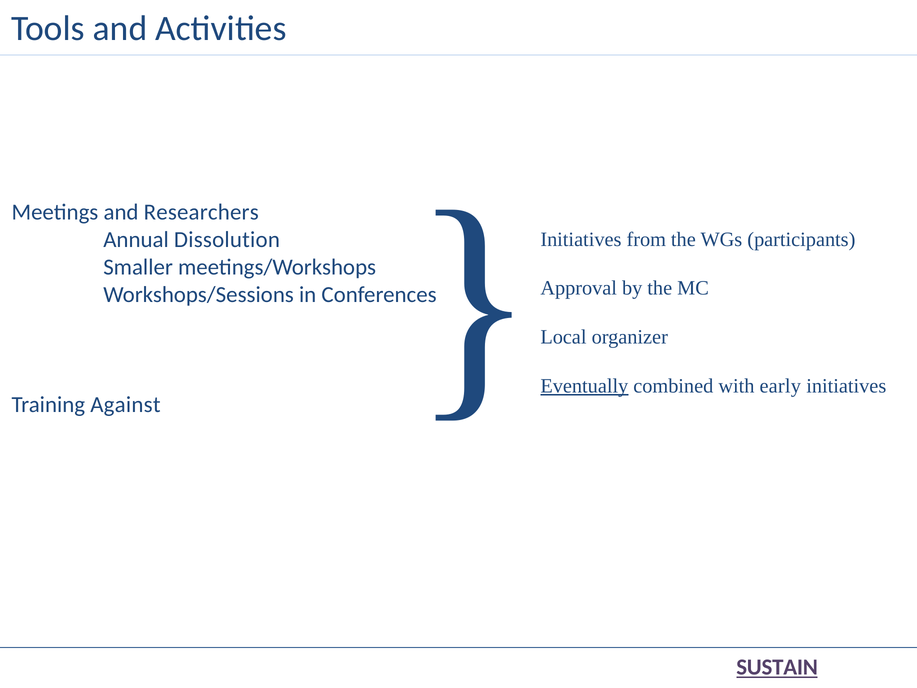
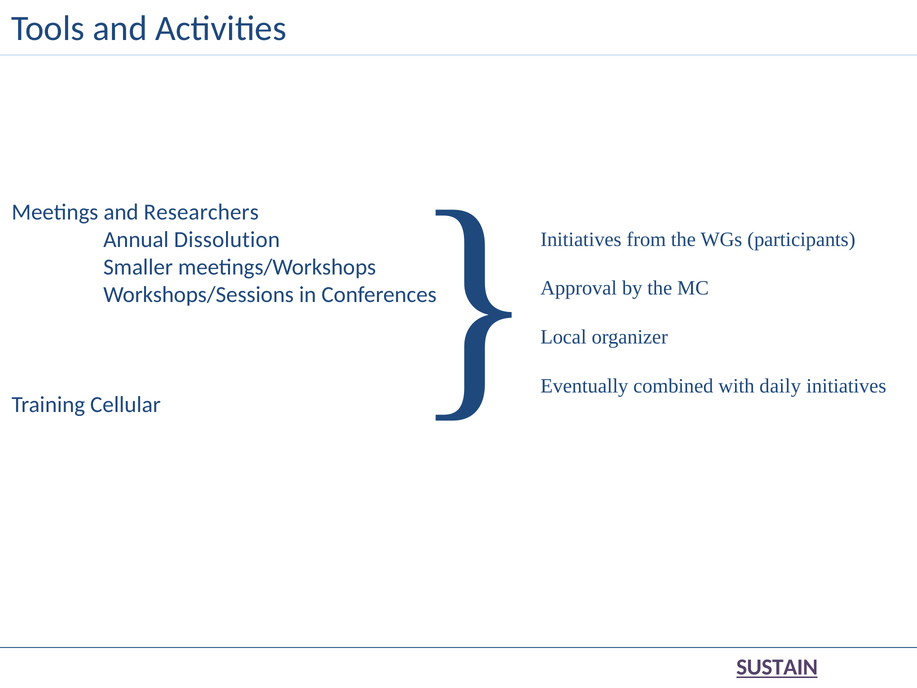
Eventually underline: present -> none (584, 386)
early: early -> daily (780, 386)
Against: Against -> Cellular (125, 405)
